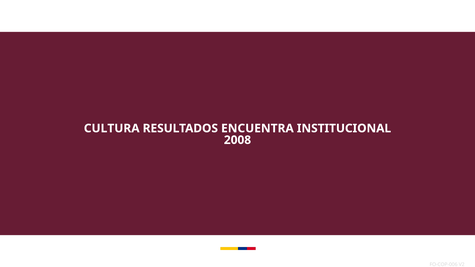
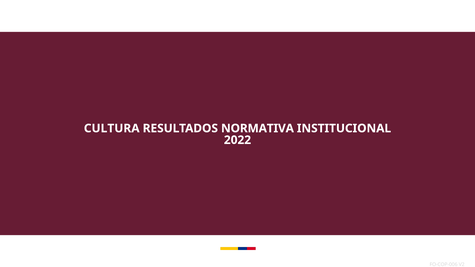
ENCUENTRA: ENCUENTRA -> NORMATIVA (257, 128)
2008: 2008 -> 2022 (237, 140)
